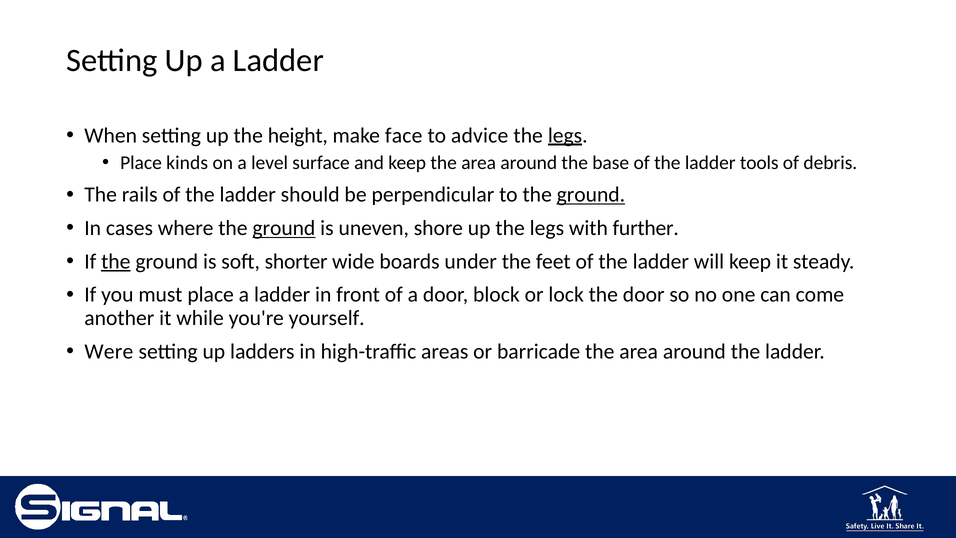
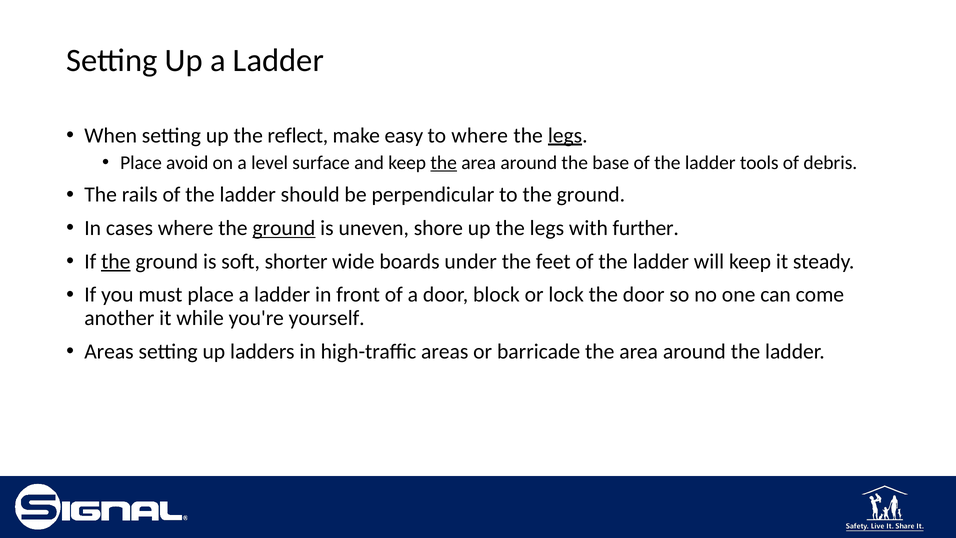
height: height -> reflect (298, 135)
face: face -> easy (404, 135)
to advice: advice -> where (480, 135)
kinds: kinds -> avoid (187, 163)
the underline: none -> present (444, 163)
ground underline: present -> none (591, 195)
Were: Were -> Areas (109, 351)
